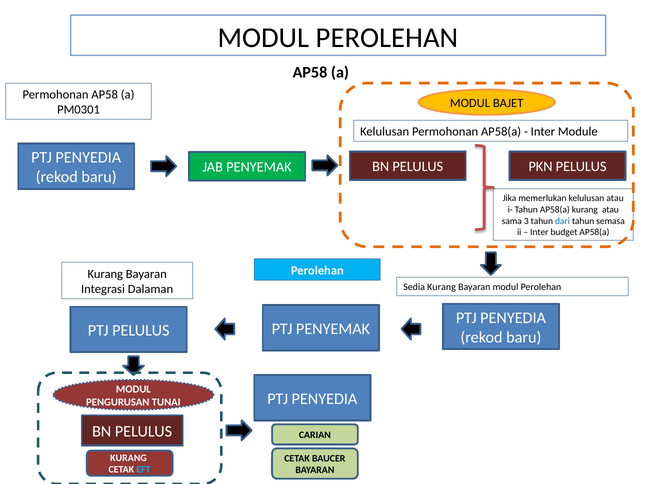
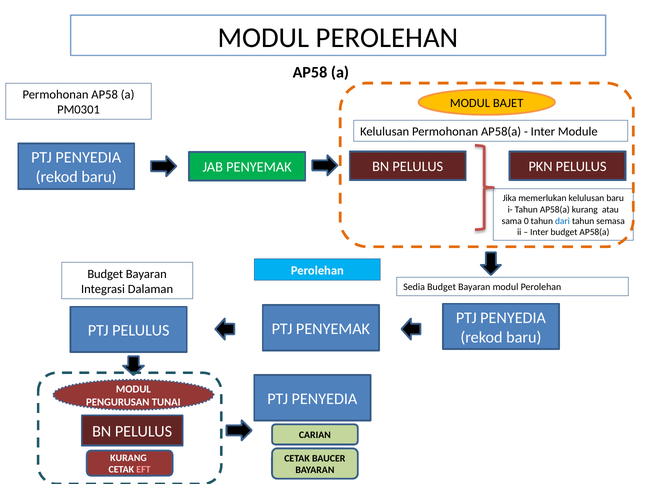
kelulusan atau: atau -> baru (615, 199)
3: 3 -> 0 (526, 221)
Kurang: Kurang -> Budget (105, 274)
Sedia Kurang: Kurang -> Budget (442, 287)
EFT colour: light blue -> pink (143, 470)
